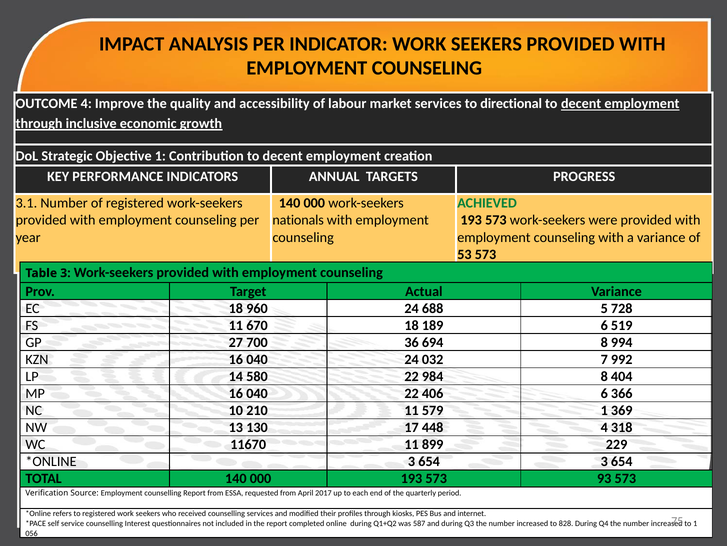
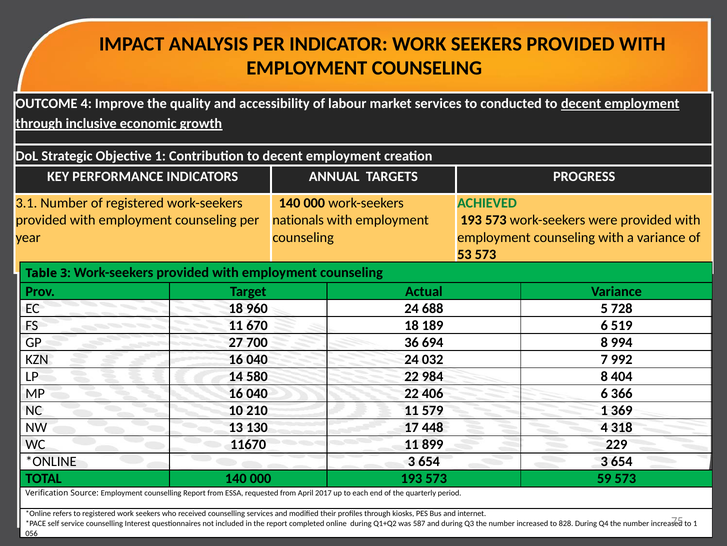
directional: directional -> conducted (511, 104)
93: 93 -> 59 (604, 478)
